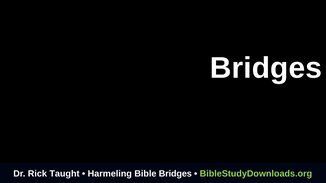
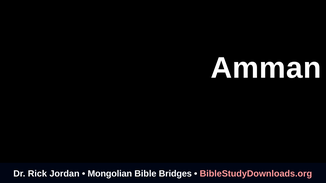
Bridges: Bridges -> Amman (266, 68)
Taught: Taught -> Jordan (64, 174)
Harmeling: Harmeling -> Mongolian (110, 174)
BibleStudyDownloads.org colour: light green -> pink (256, 174)
